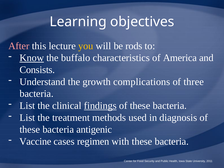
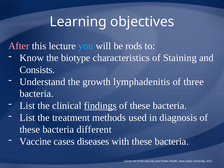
you colour: yellow -> light blue (86, 46)
Know underline: present -> none (32, 58)
buffalo: buffalo -> biotype (76, 58)
America: America -> Staining (180, 58)
complications: complications -> lymphadenitis (142, 82)
antigenic: antigenic -> different (94, 130)
regimen: regimen -> diseases (93, 141)
